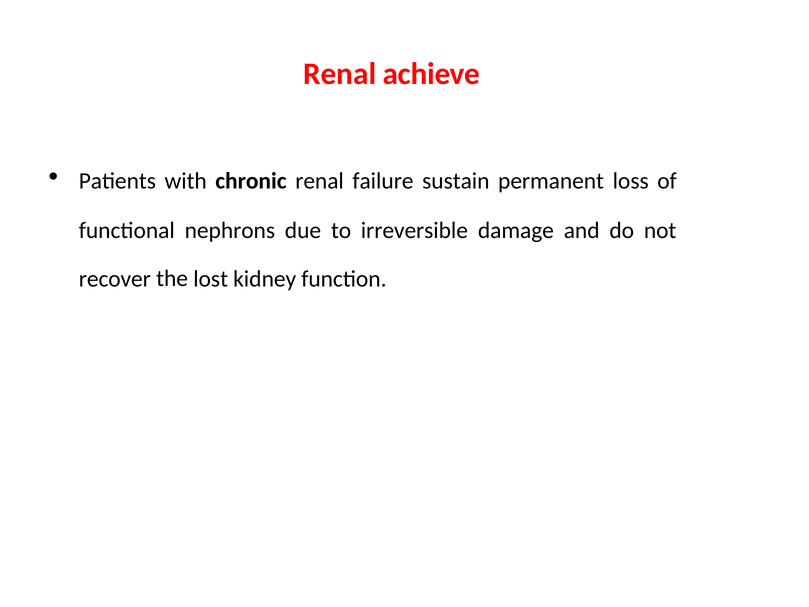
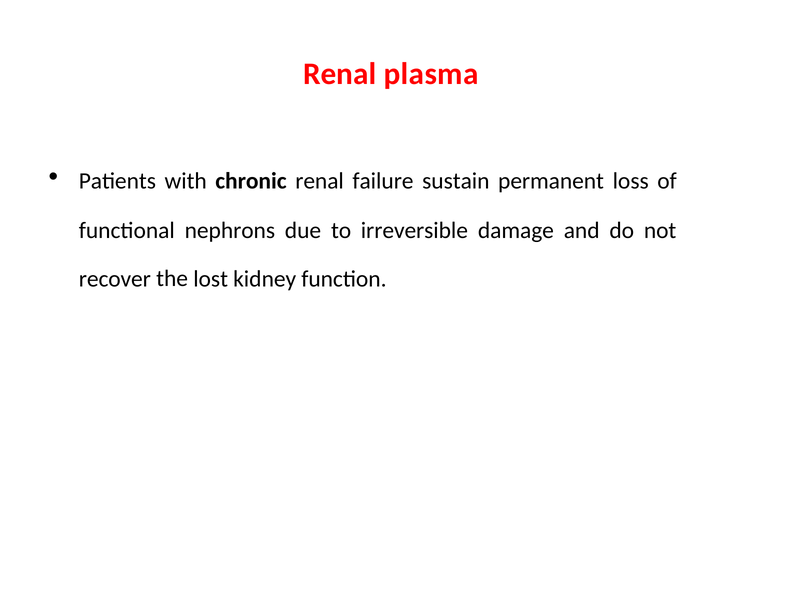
achieve: achieve -> plasma (431, 74)
